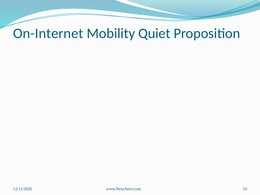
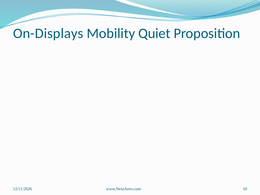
On-Internet: On-Internet -> On-Displays (48, 33)
